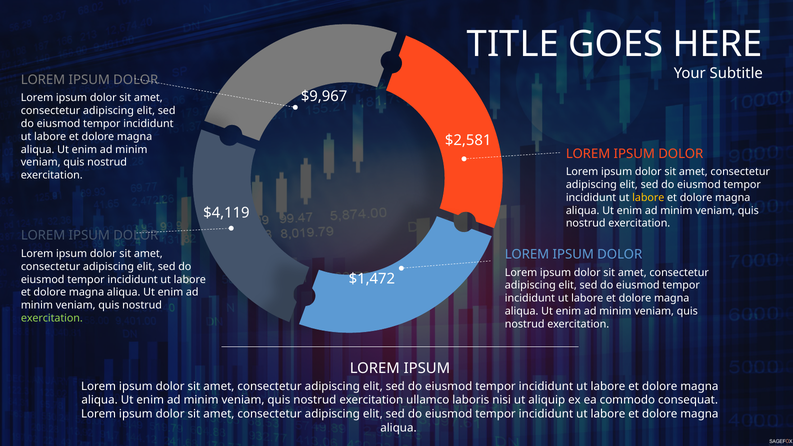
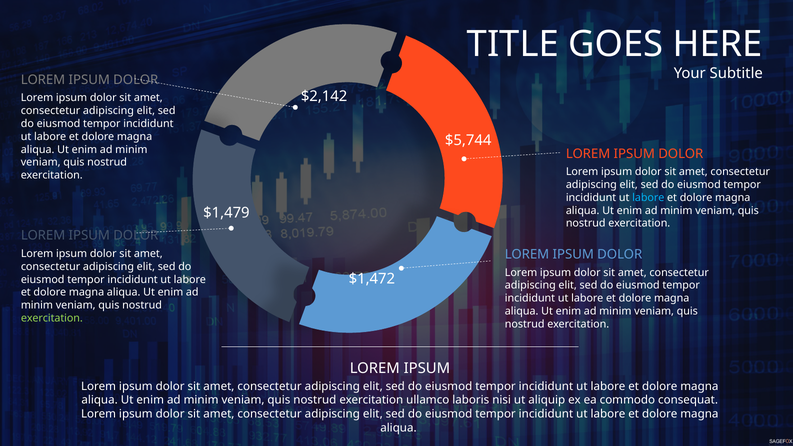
$9,967: $9,967 -> $2,142 (324, 96)
$2,581: $2,581 -> $5,744 (468, 140)
labore colour: yellow -> light blue (648, 198)
$4,119: $4,119 -> $1,479 (226, 213)
